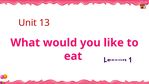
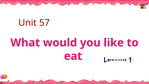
13: 13 -> 57 (44, 23)
